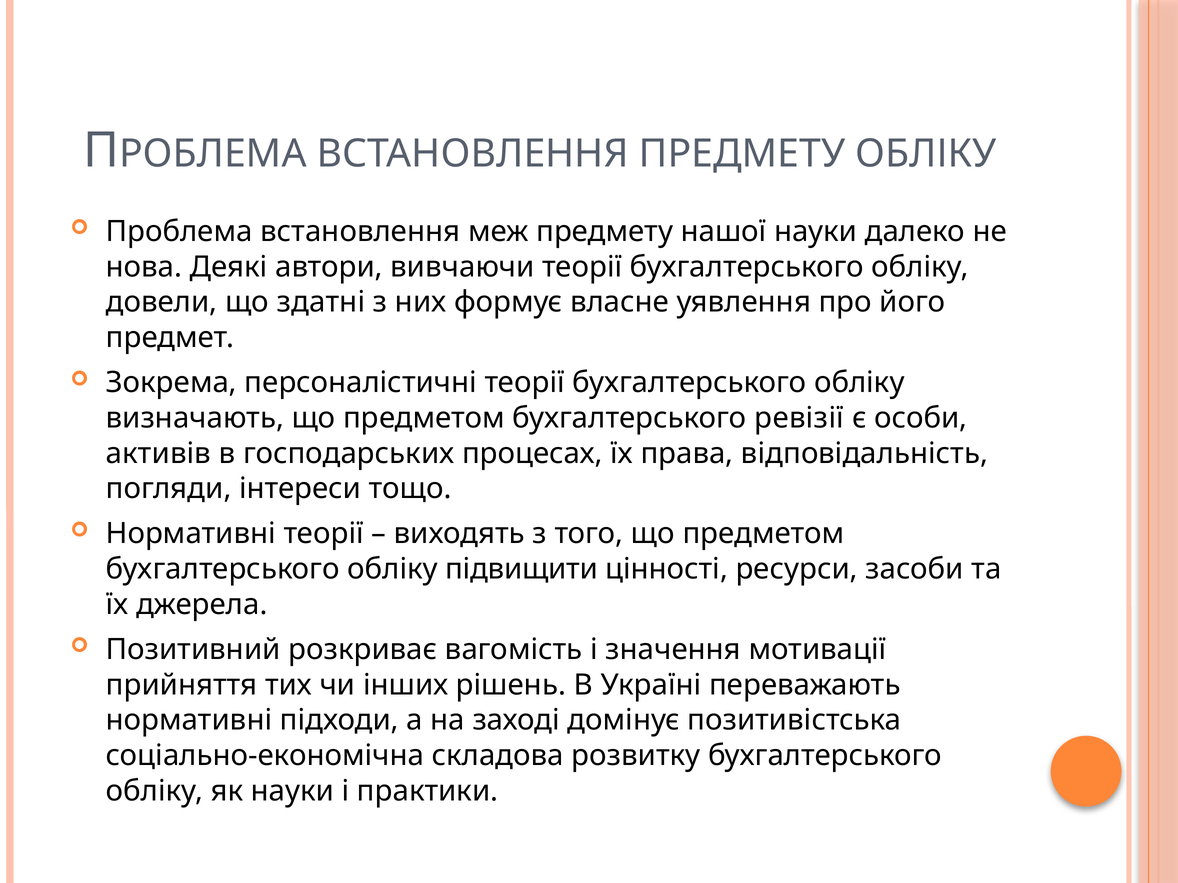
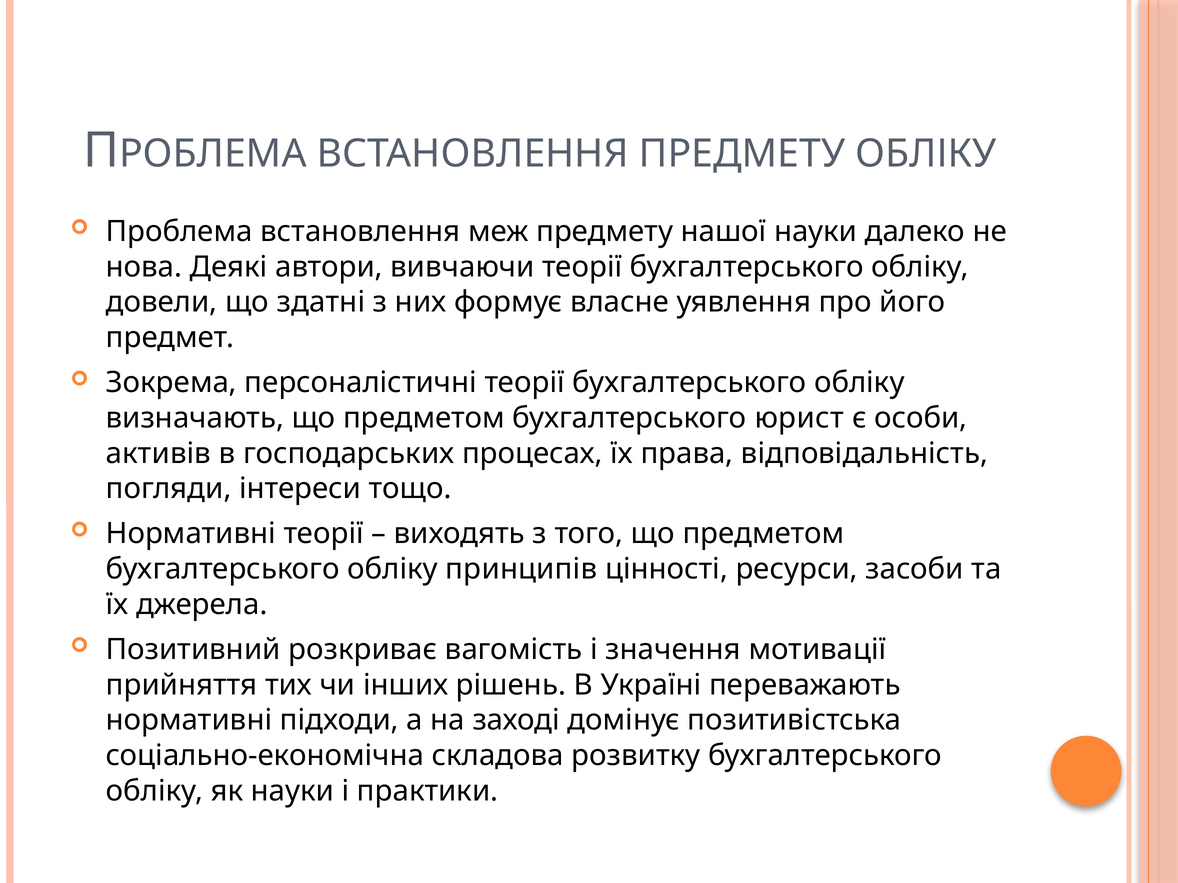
ревізії: ревізії -> юрист (799, 418)
підвищити: підвищити -> принципів (521, 569)
